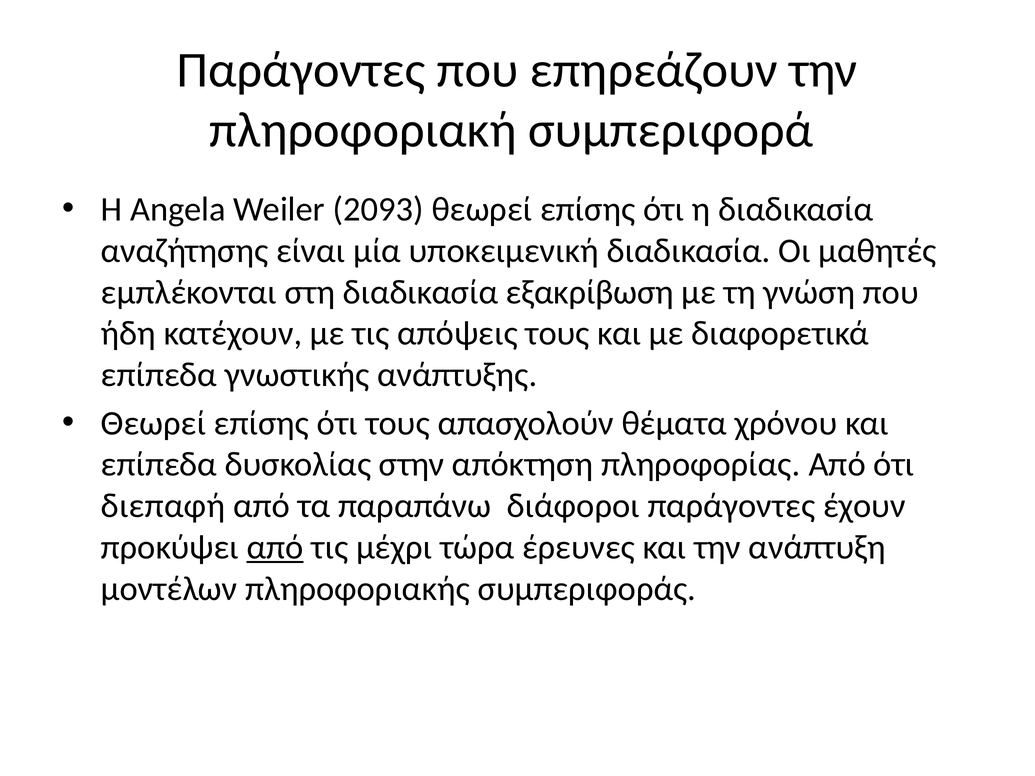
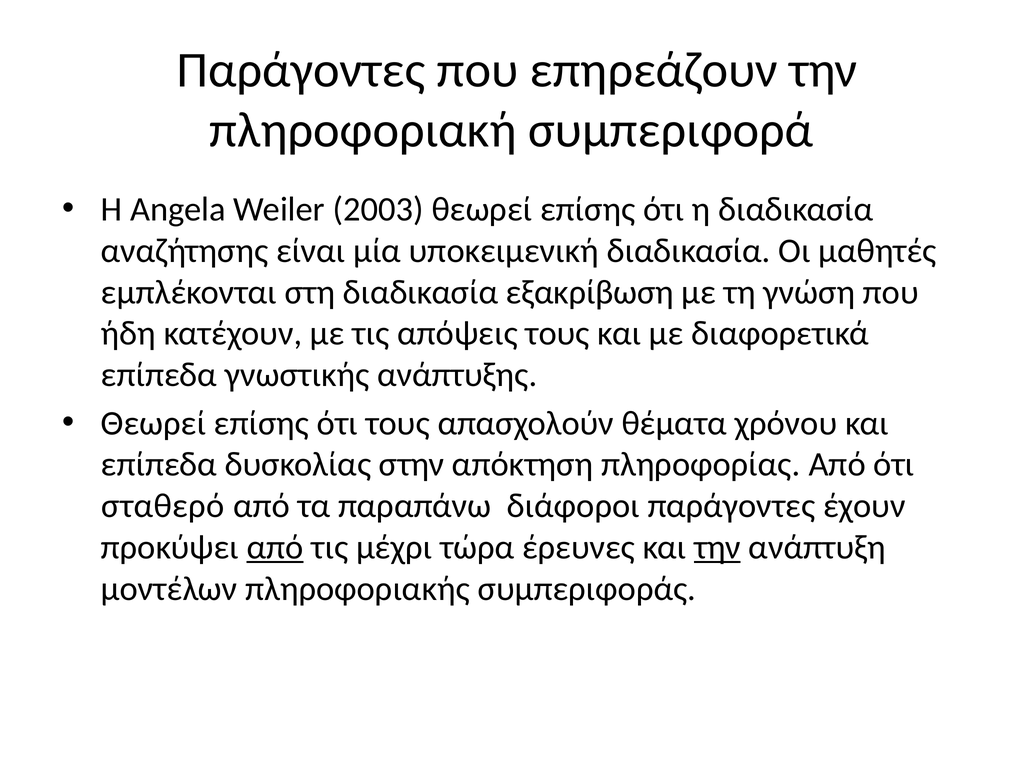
2093: 2093 -> 2003 (378, 209)
διεπαφή: διεπαφή -> σταθερό (163, 506)
την underline: none -> present (718, 548)
